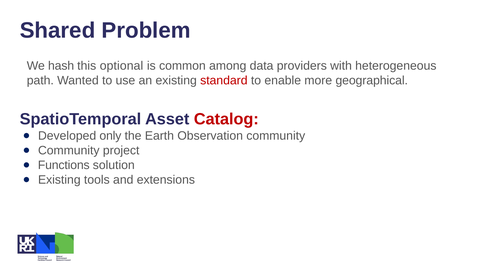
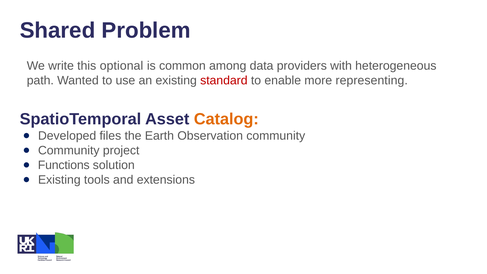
hash: hash -> write (61, 66)
geographical: geographical -> representing (372, 81)
Catalog colour: red -> orange (226, 119)
only: only -> files (110, 136)
